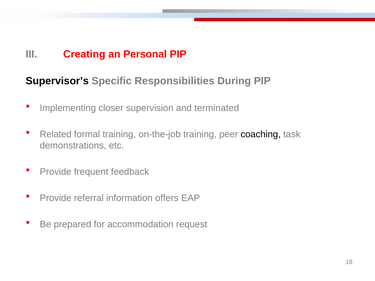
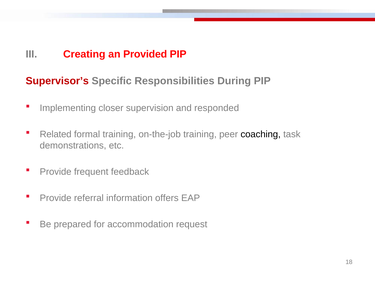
Personal: Personal -> Provided (145, 54)
Supervisor’s colour: black -> red (57, 81)
terminated: terminated -> responded (217, 108)
